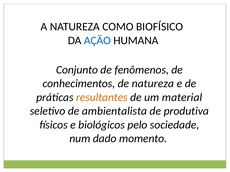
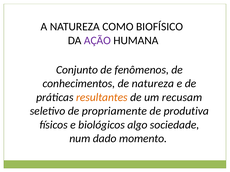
AÇÃO colour: blue -> purple (97, 41)
material: material -> recusam (182, 98)
ambientalista: ambientalista -> propriamente (114, 111)
pelo: pelo -> algo (137, 125)
